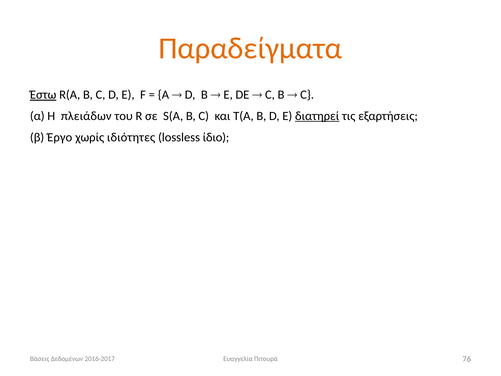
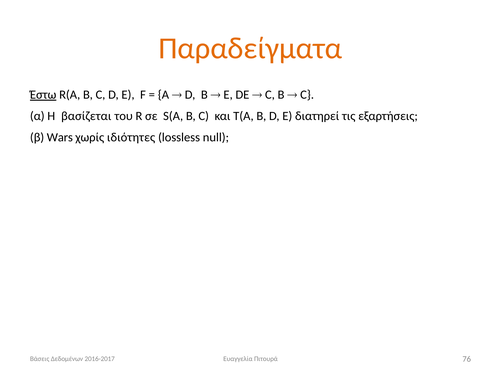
πλειάδων: πλειάδων -> βασίζεται (86, 116)
διατηρεί underline: present -> none (317, 116)
Έργο: Έργο -> Wars (60, 137)
ίδιο: ίδιο -> null (216, 137)
